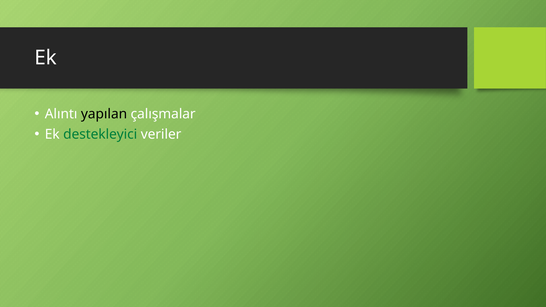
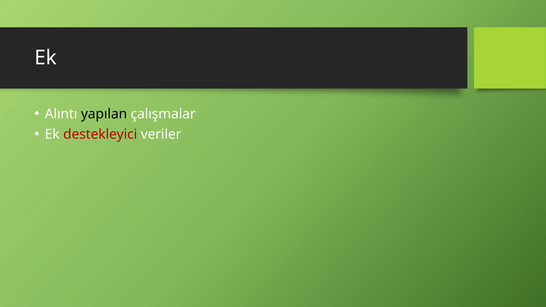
destekleyici colour: green -> red (100, 134)
